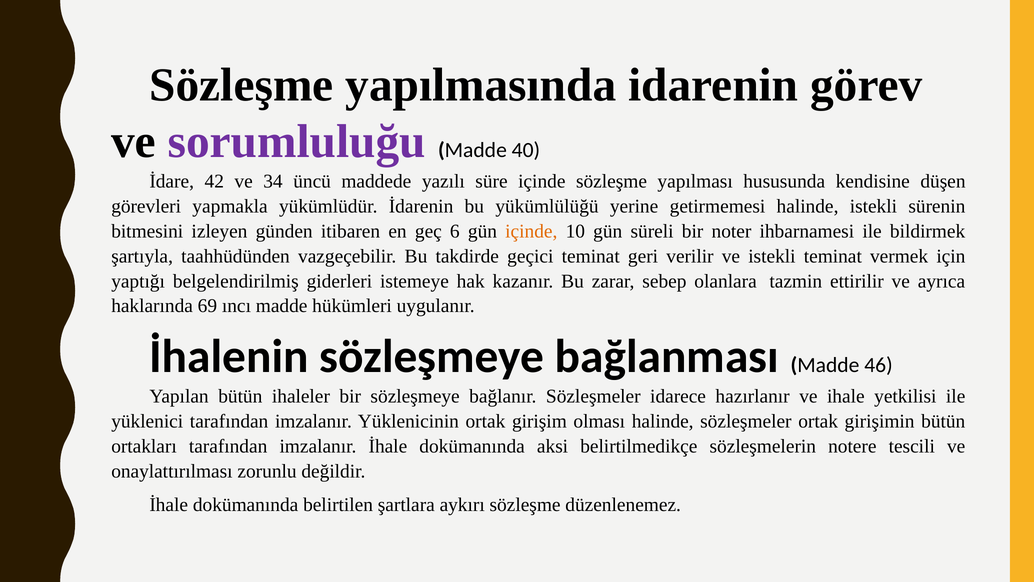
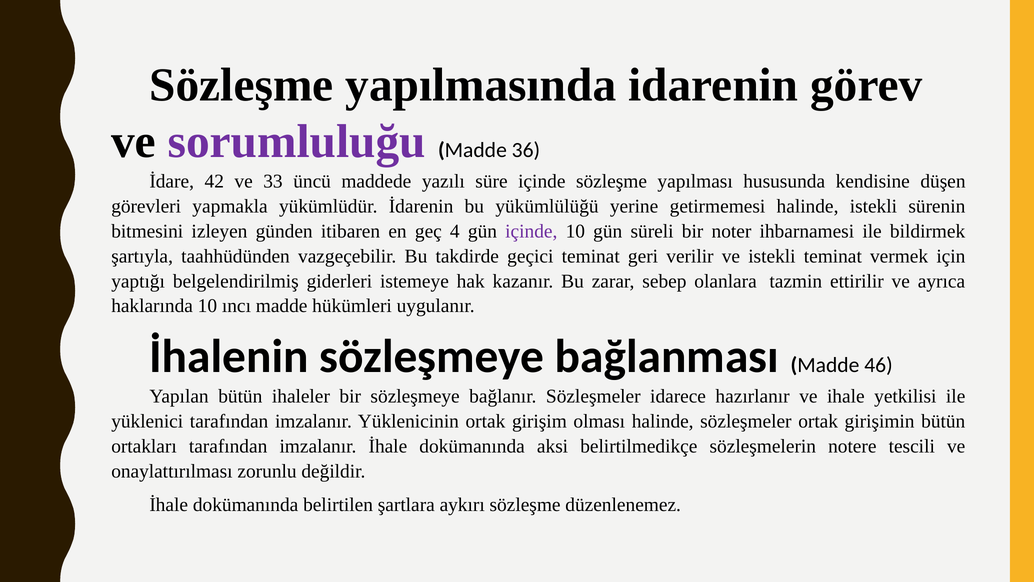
40: 40 -> 36 (526, 150)
34: 34 -> 33 (273, 181)
6: 6 -> 4 (455, 231)
içinde colour: orange -> purple (531, 231)
haklarında 69: 69 -> 10 (207, 306)
